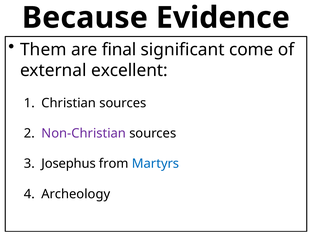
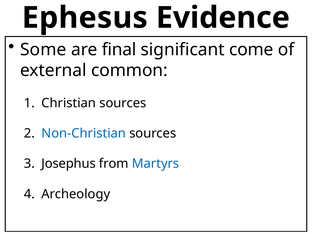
Because: Because -> Ephesus (85, 18)
Them: Them -> Some (43, 50)
excellent: excellent -> common (129, 70)
Non-Christian colour: purple -> blue (84, 133)
